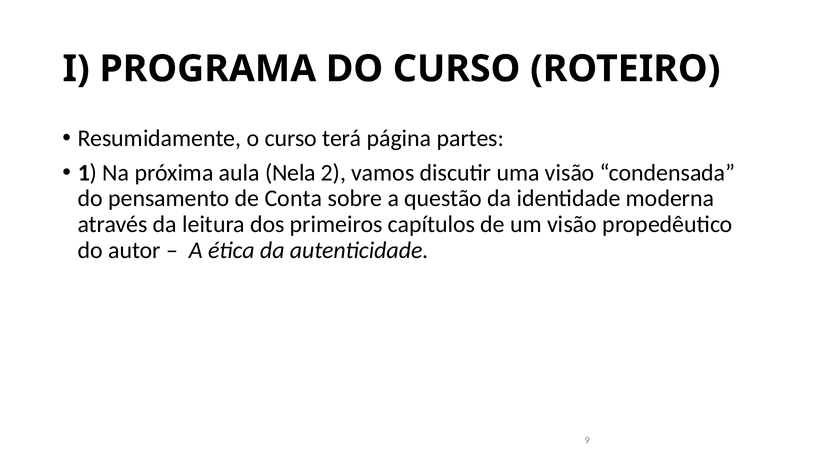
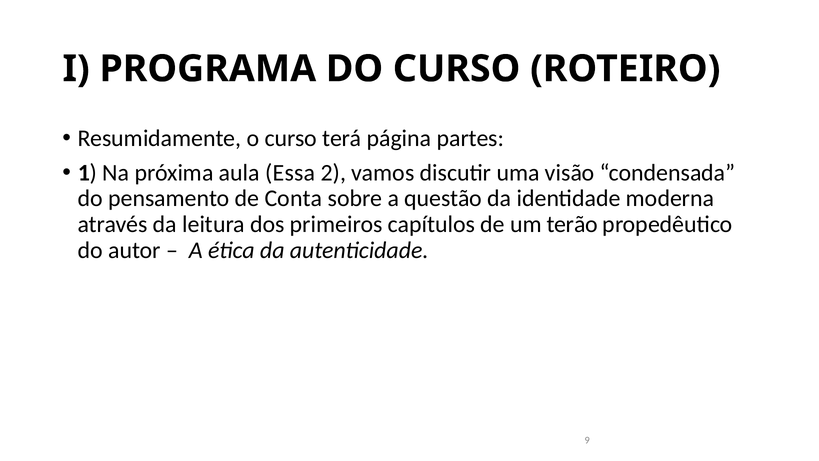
Nela: Nela -> Essa (290, 173)
um visão: visão -> terão (572, 224)
